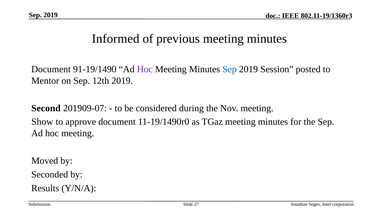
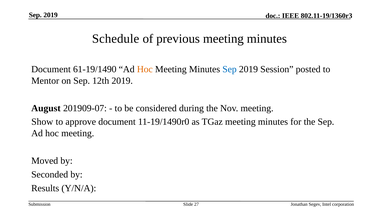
Informed: Informed -> Schedule (116, 39)
91-19/1490: 91-19/1490 -> 61-19/1490 (95, 69)
Hoc colour: purple -> orange (145, 69)
Second: Second -> August (46, 108)
